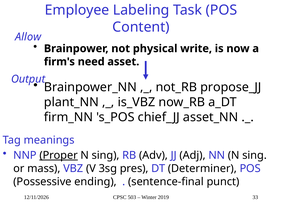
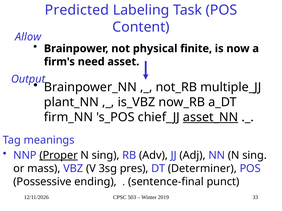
Employee: Employee -> Predicted (77, 10)
write: write -> finite (196, 49)
propose_JJ: propose_JJ -> multiple_JJ (231, 87)
asset_NN underline: none -> present (211, 117)
